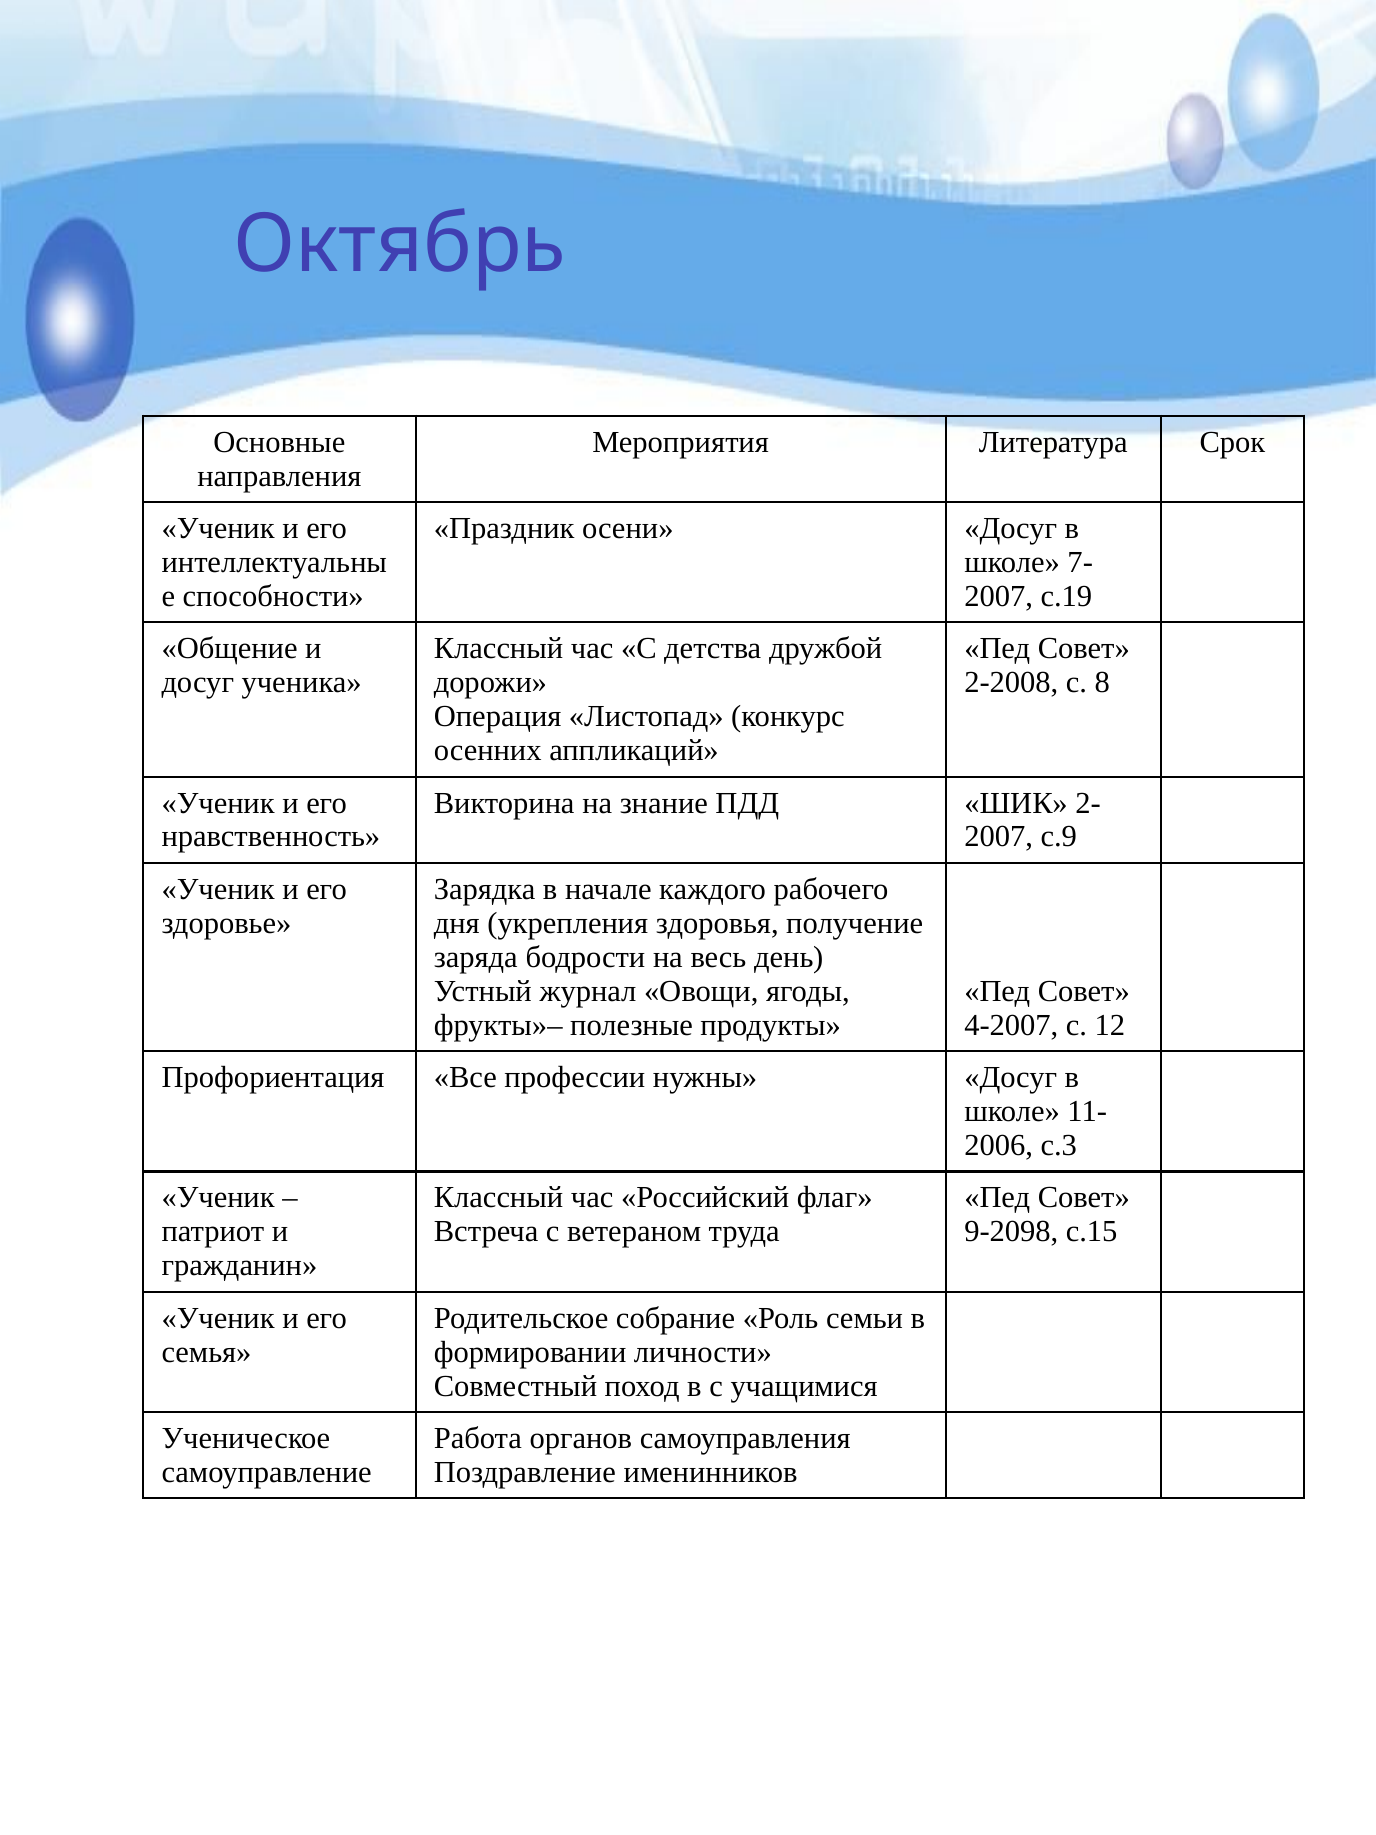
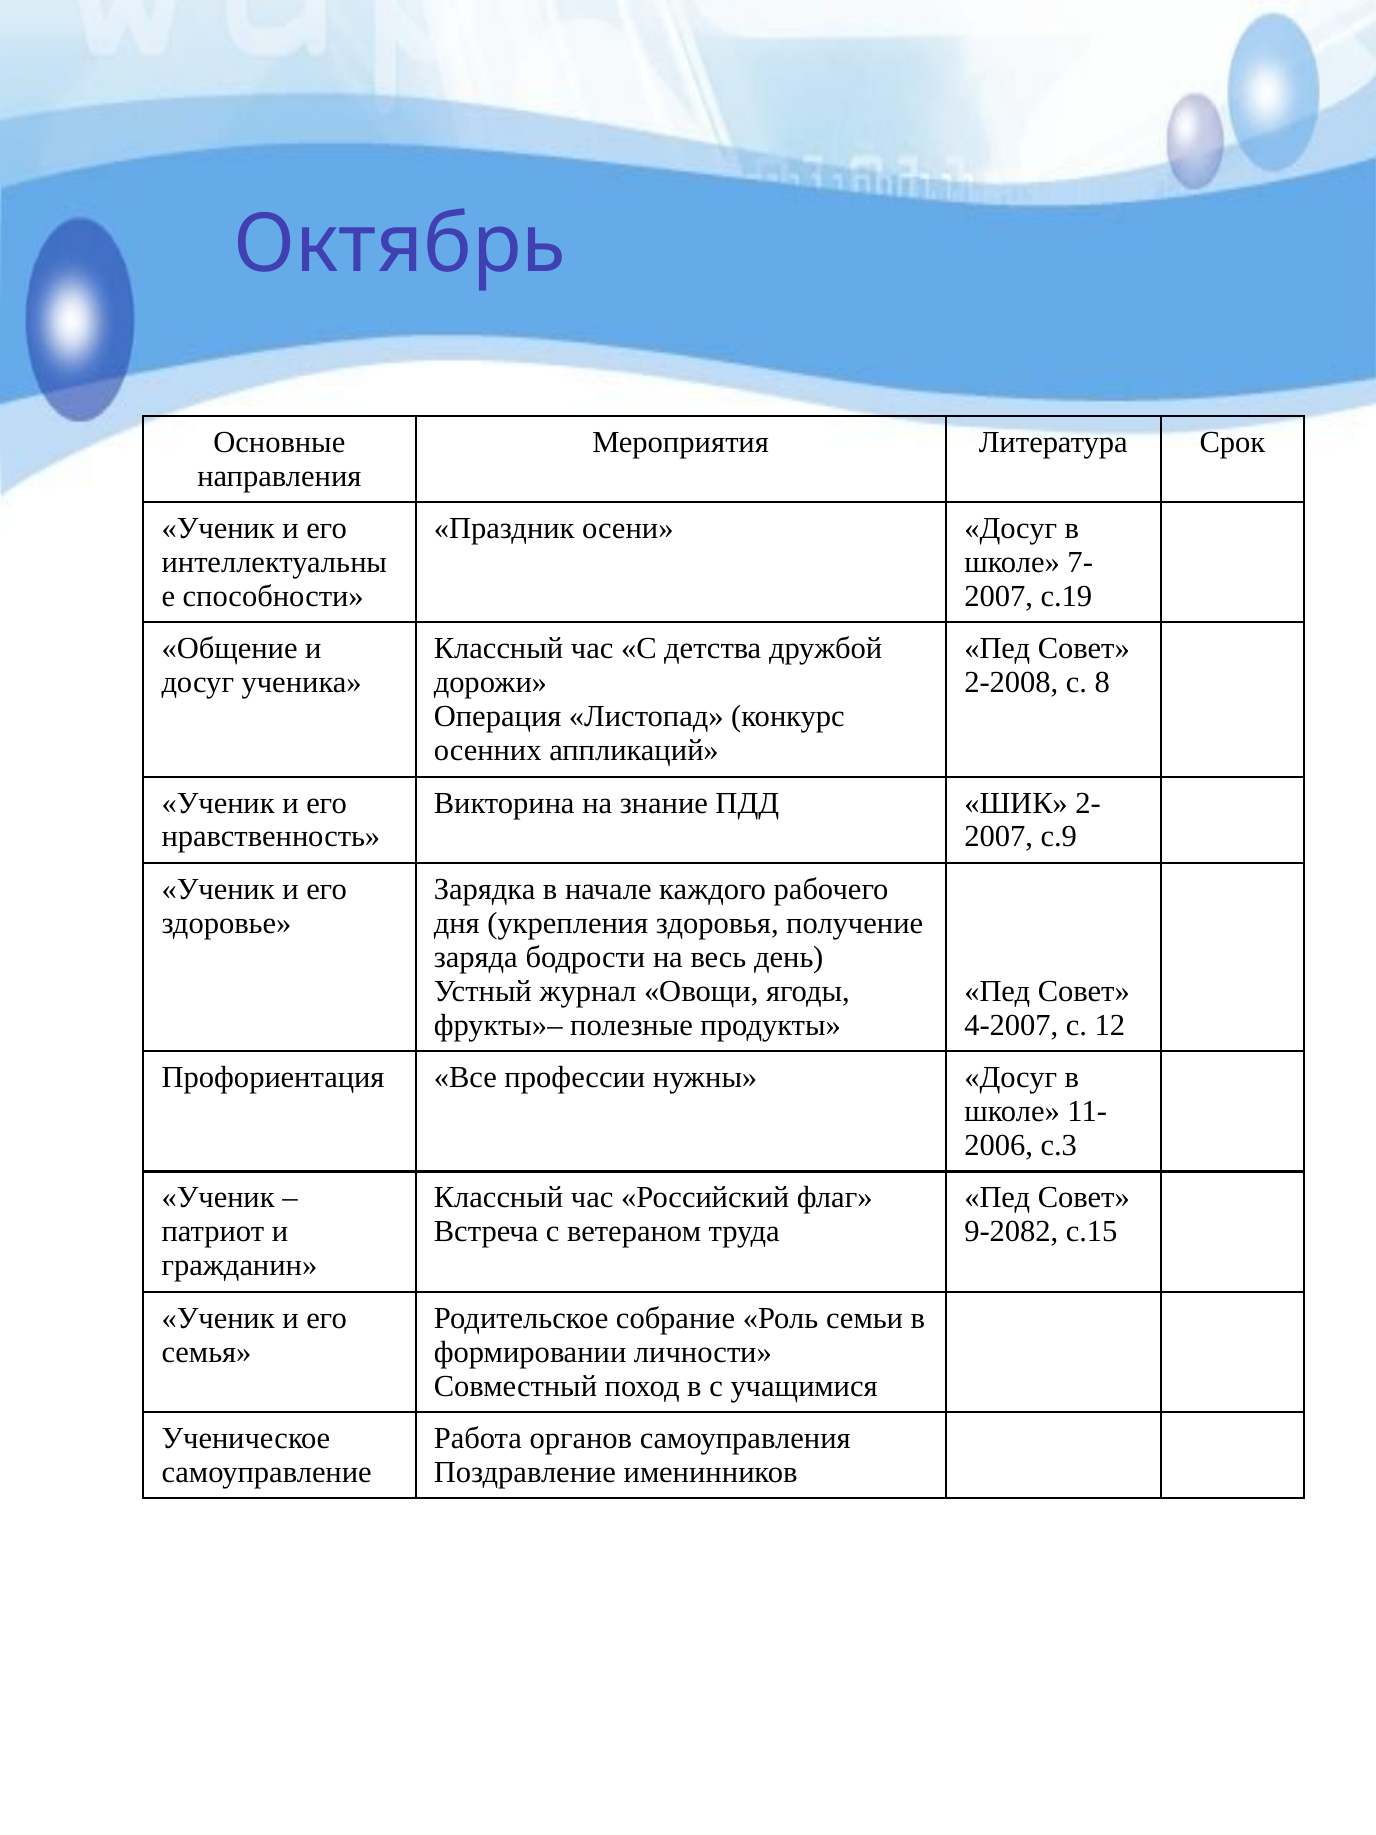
9-2098: 9-2098 -> 9-2082 (1011, 1231)
